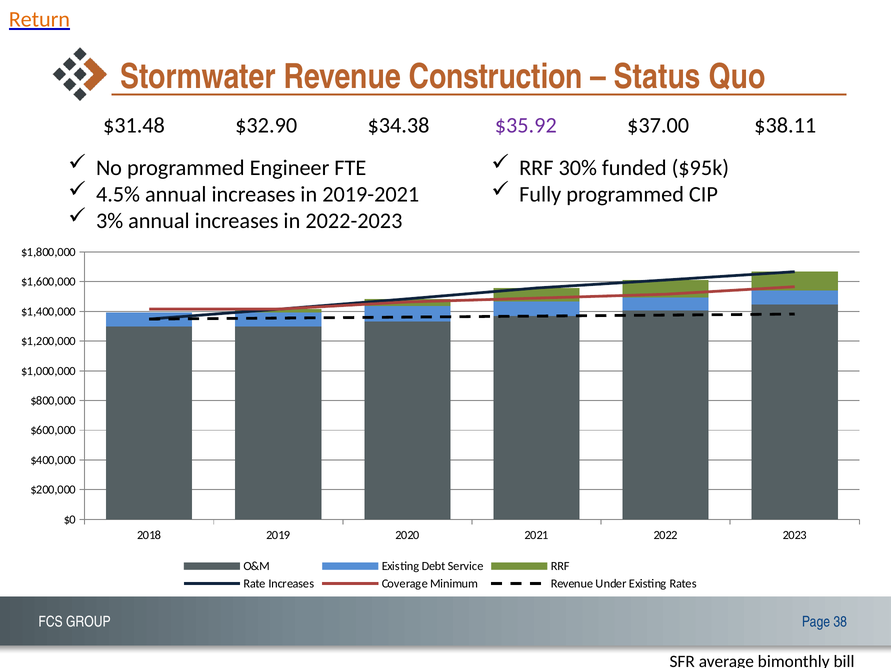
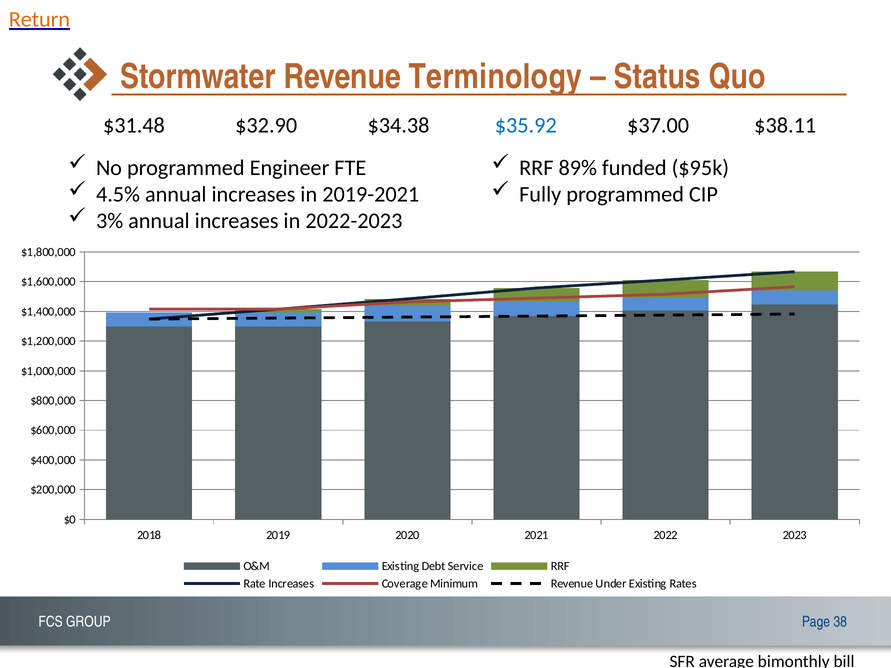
Construction: Construction -> Terminology (495, 77)
$35.92 colour: purple -> blue (526, 126)
30%: 30% -> 89% (578, 168)
